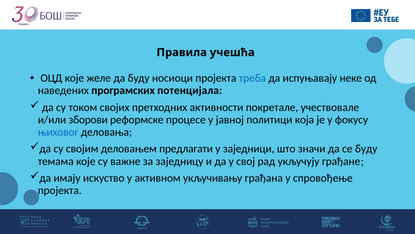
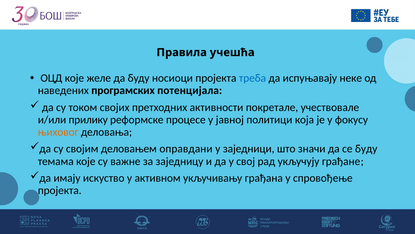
зборови: зборови -> прилику (88, 119)
њиховог colour: blue -> orange (58, 132)
предлагати: предлагати -> оправдани (186, 149)
